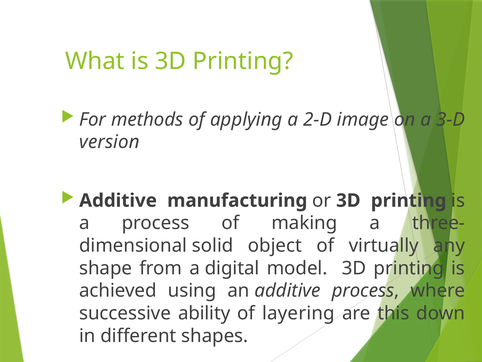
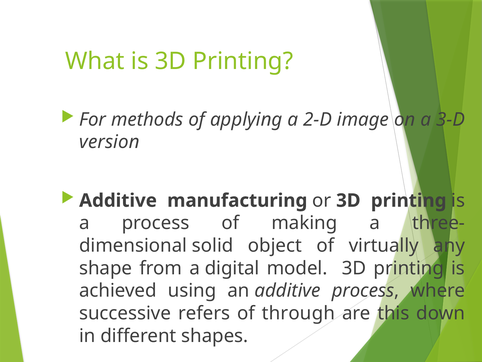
ability: ability -> refers (204, 313)
layering: layering -> through (298, 313)
